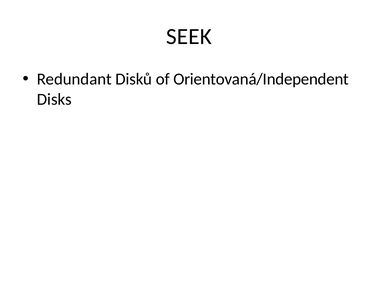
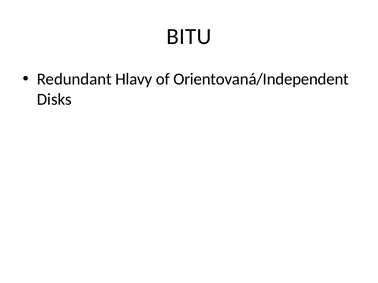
SEEK: SEEK -> BITU (189, 37)
Disků: Disků -> Hlavy (134, 79)
